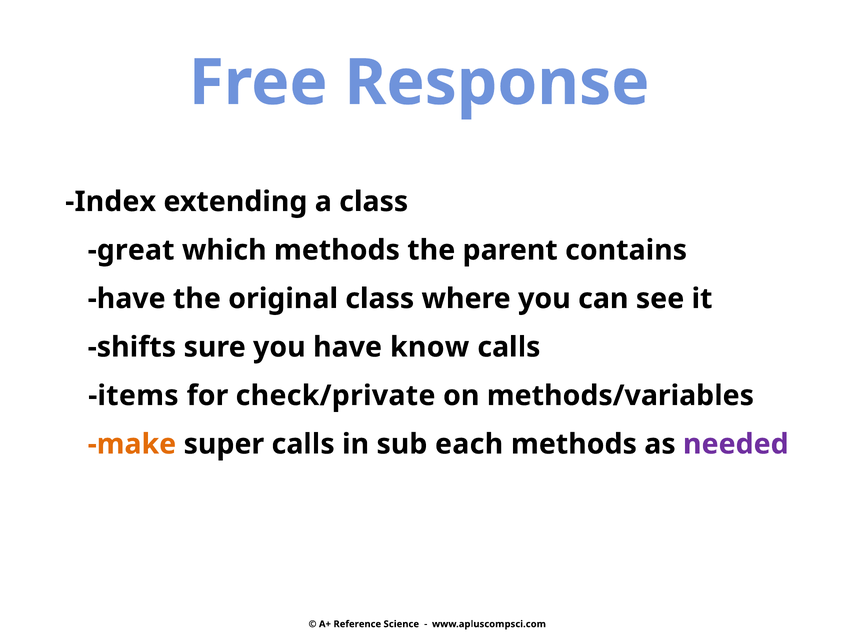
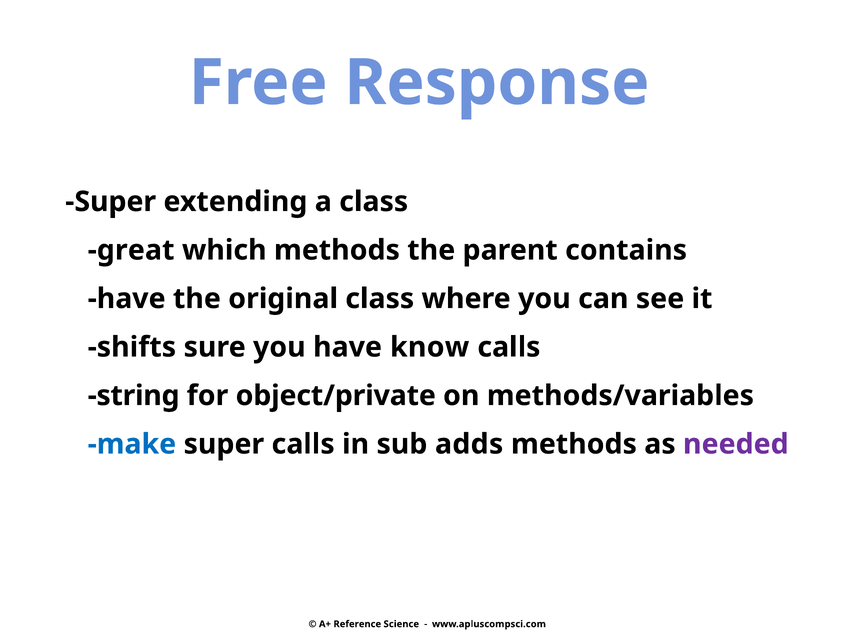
Index: Index -> Super (111, 201)
items: items -> string (134, 395)
check/private: check/private -> object/private (336, 395)
make colour: orange -> blue (132, 444)
each: each -> adds (469, 444)
